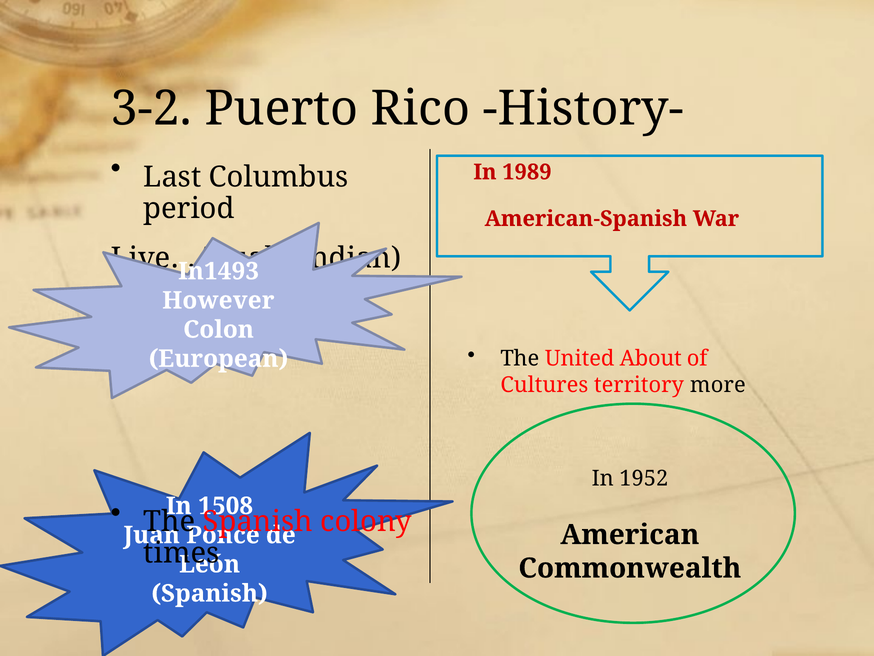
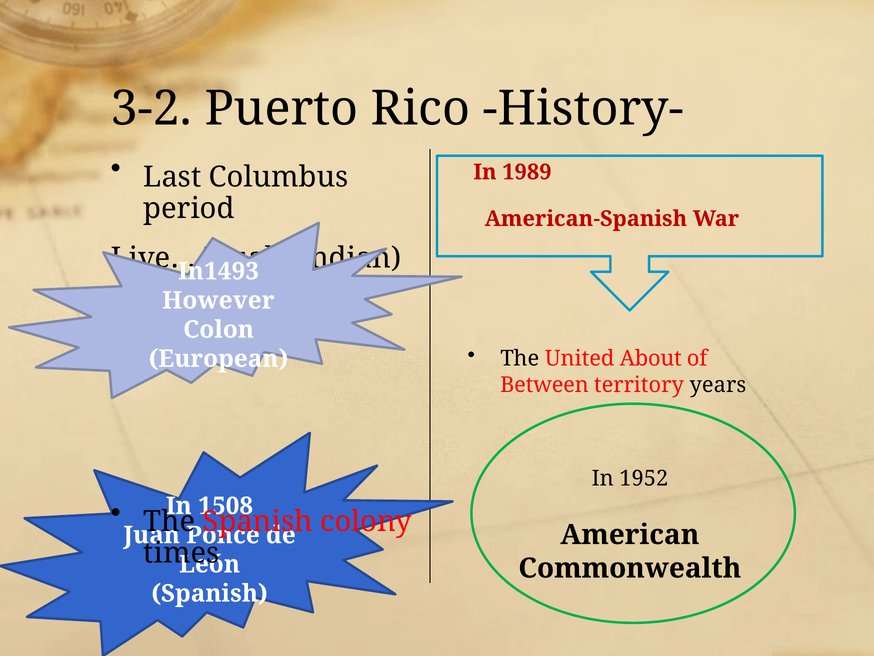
Cultures: Cultures -> Between (544, 385)
more: more -> years (718, 385)
